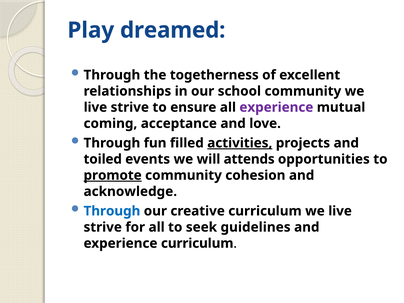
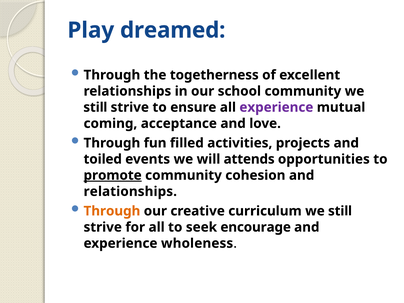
live: live -> still (95, 107)
activities underline: present -> none (240, 143)
acknowledge: acknowledge -> relationships (130, 191)
Through colour: blue -> orange (112, 211)
curriculum we live: live -> still (340, 211)
guidelines: guidelines -> encourage (256, 227)
experience curriculum: curriculum -> wholeness (197, 243)
